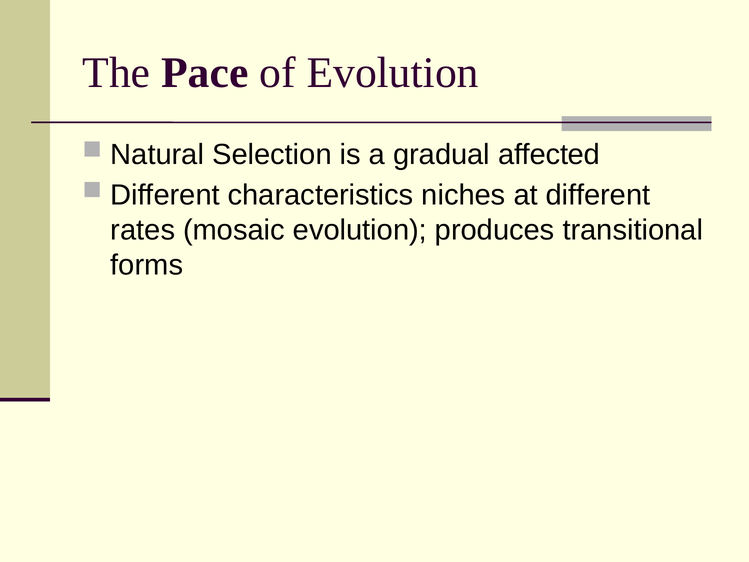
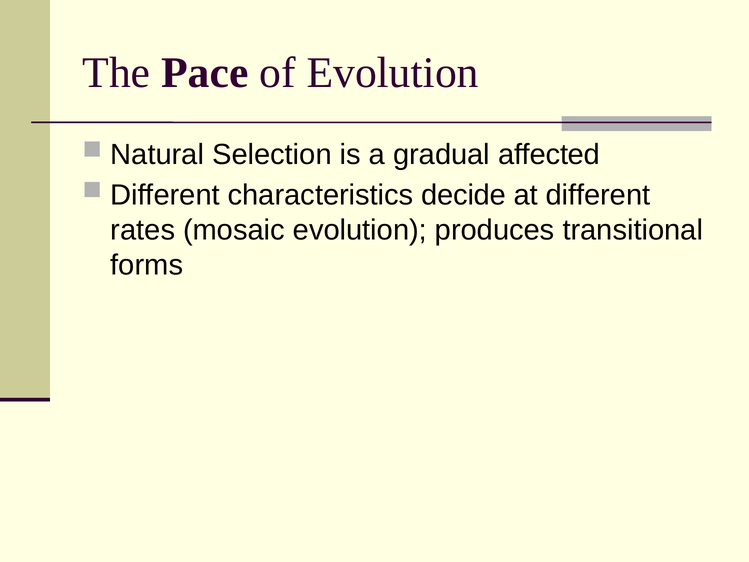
niches: niches -> decide (464, 195)
